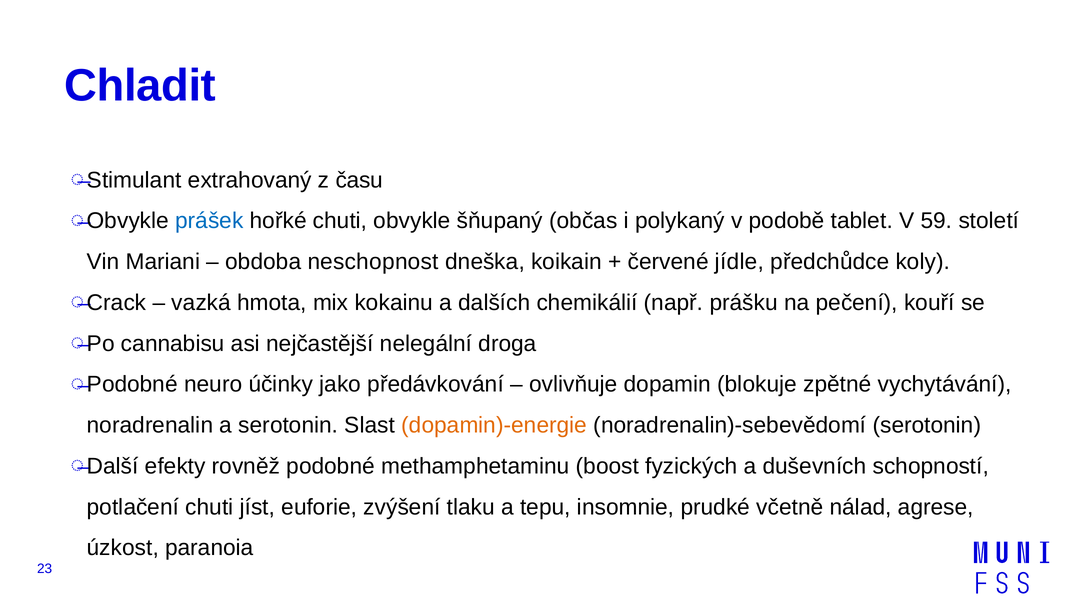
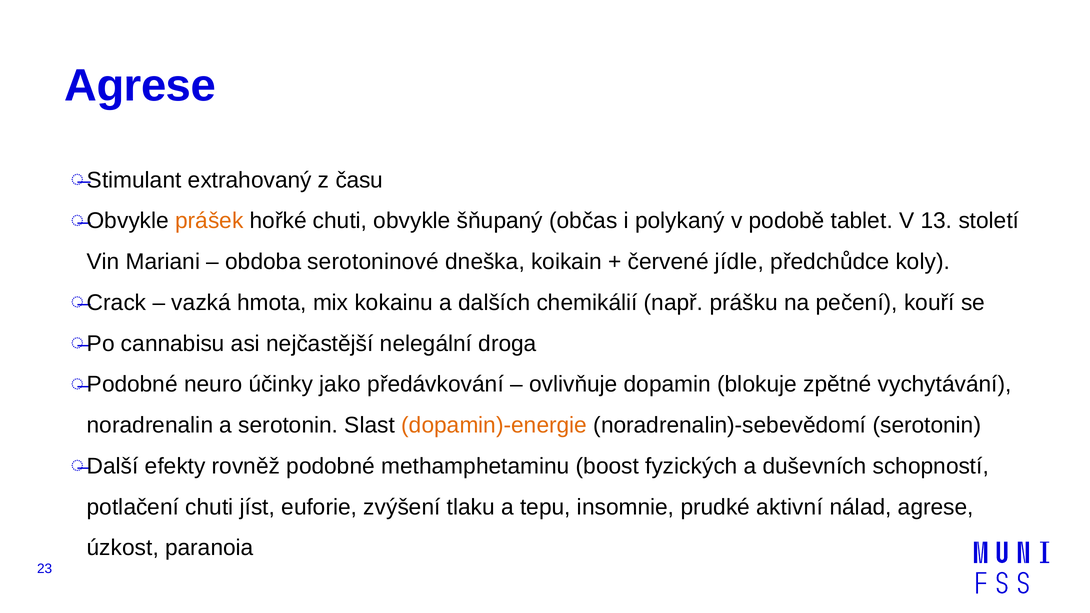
Chladit: Chladit -> Agrese (140, 86)
prášek colour: blue -> orange (209, 221)
59: 59 -> 13 (936, 221)
neschopnost: neschopnost -> serotoninové (373, 262)
včetně: včetně -> aktivní (790, 507)
